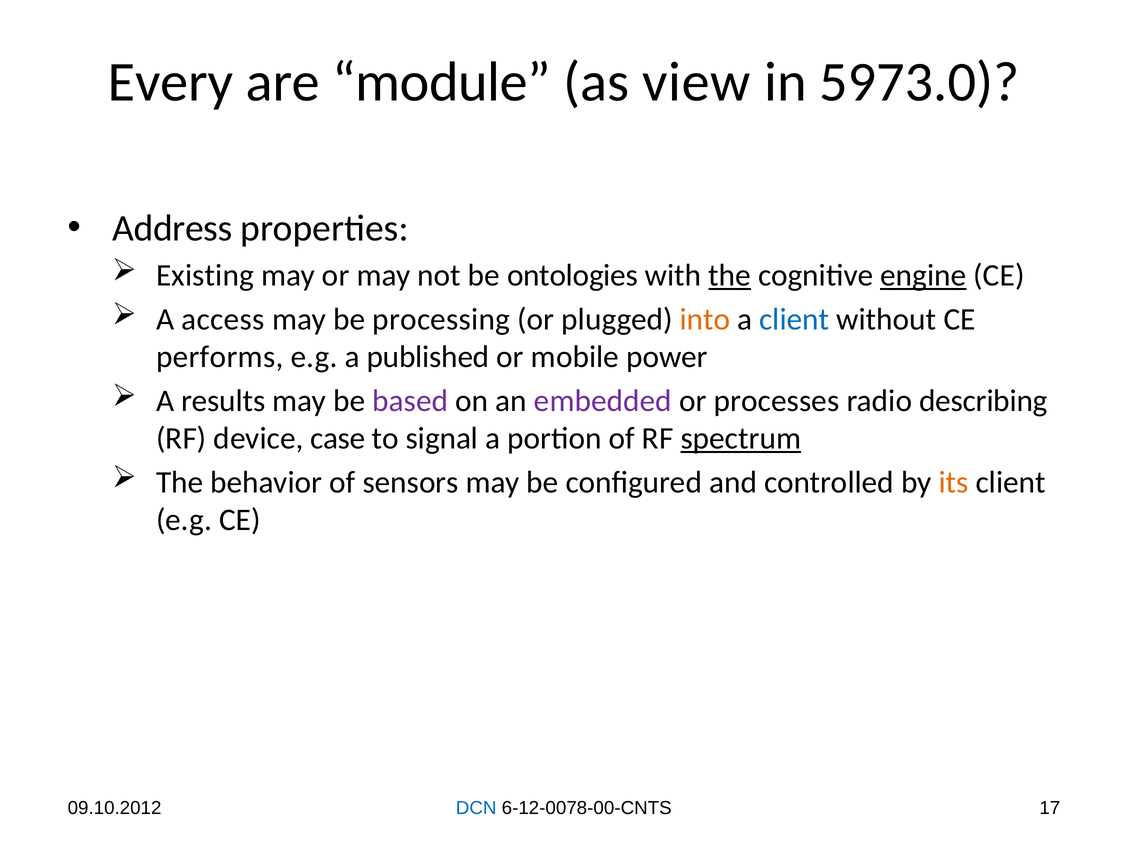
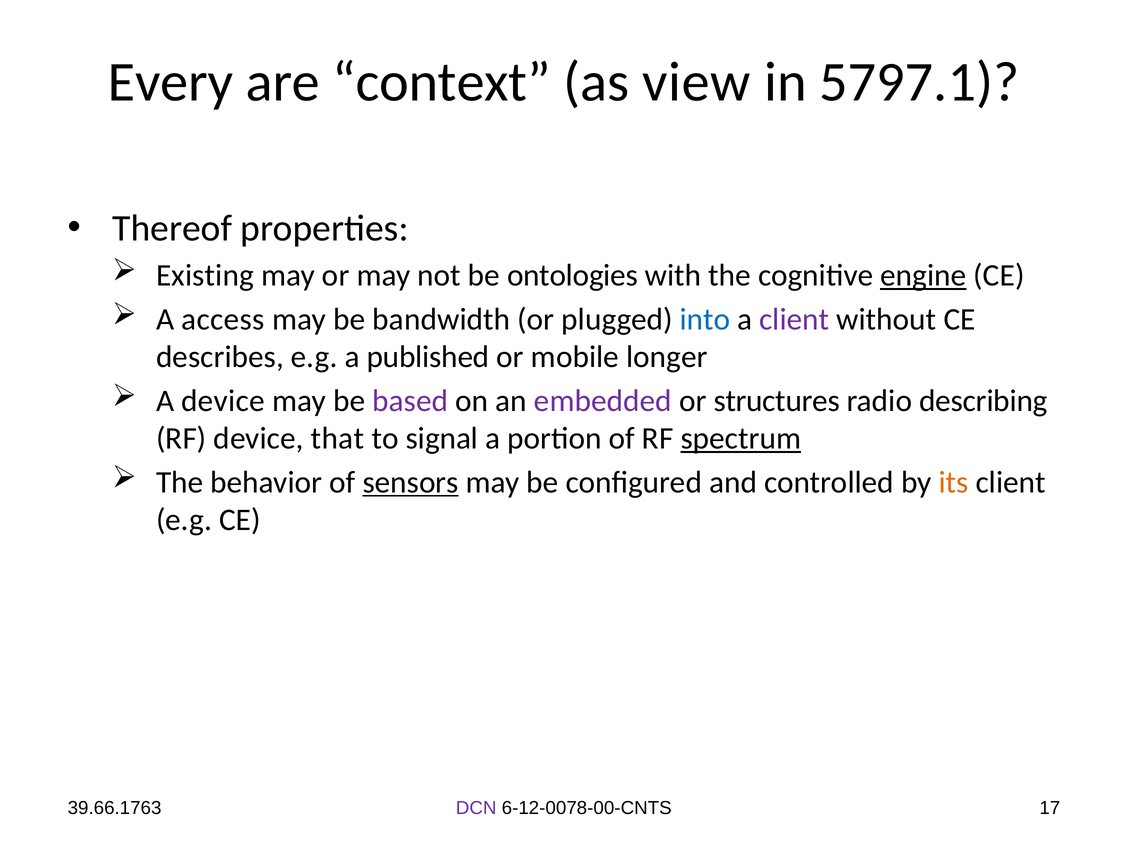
module: module -> context (441, 82)
5973.0: 5973.0 -> 5797.1 (919, 82)
Address: Address -> Thereof (172, 228)
the underline: present -> none (730, 275)
processing: processing -> bandwidth (441, 319)
into colour: orange -> blue (705, 319)
client colour: blue -> purple (794, 319)
performs: performs -> describes (220, 357)
power: power -> longer (667, 357)
A results: results -> device (223, 401)
processes: processes -> structures (777, 401)
case: case -> that (338, 438)
sensors underline: none -> present (411, 482)
09.10.2012: 09.10.2012 -> 39.66.1763 (115, 808)
DCN colour: blue -> purple (476, 808)
